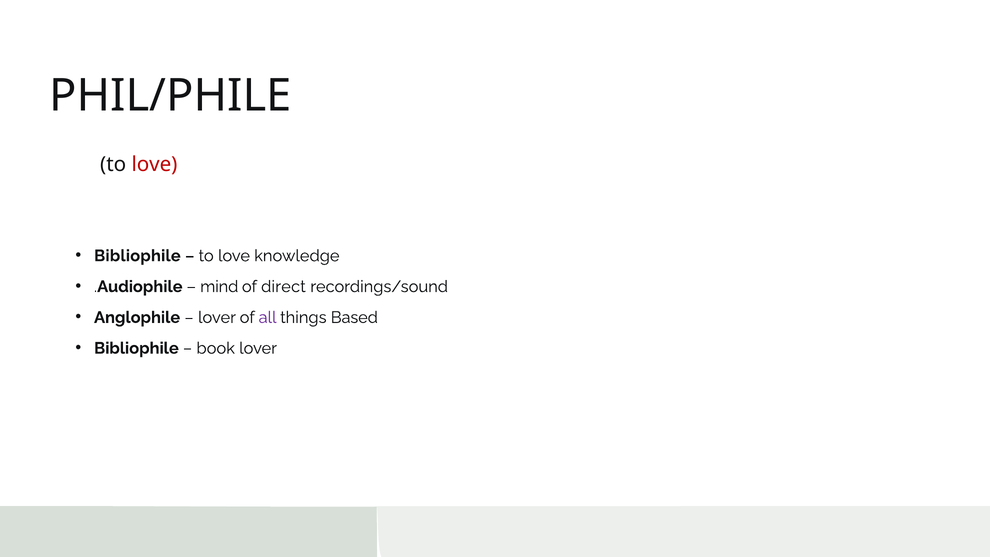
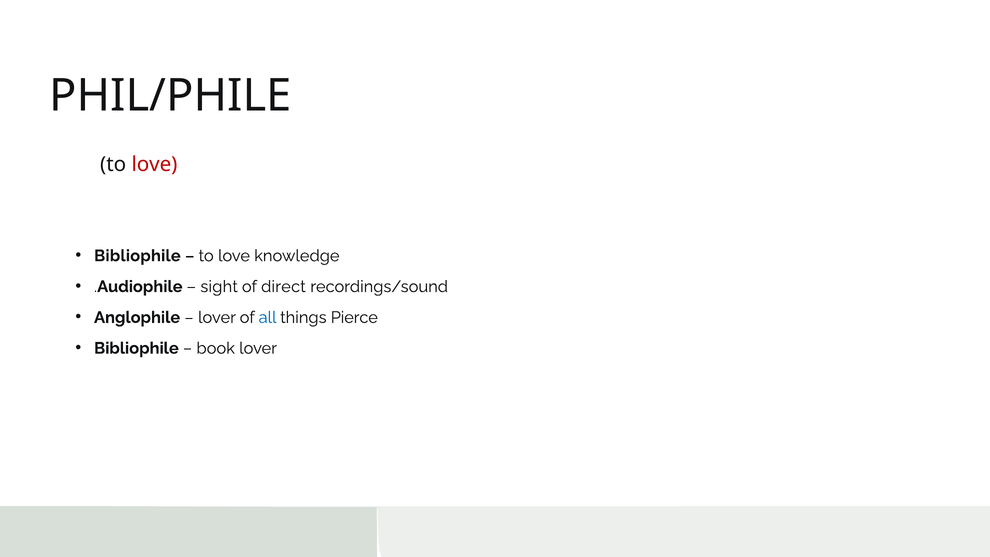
mind: mind -> sight (219, 287)
all colour: purple -> blue (268, 317)
Based: Based -> Pierce (354, 317)
